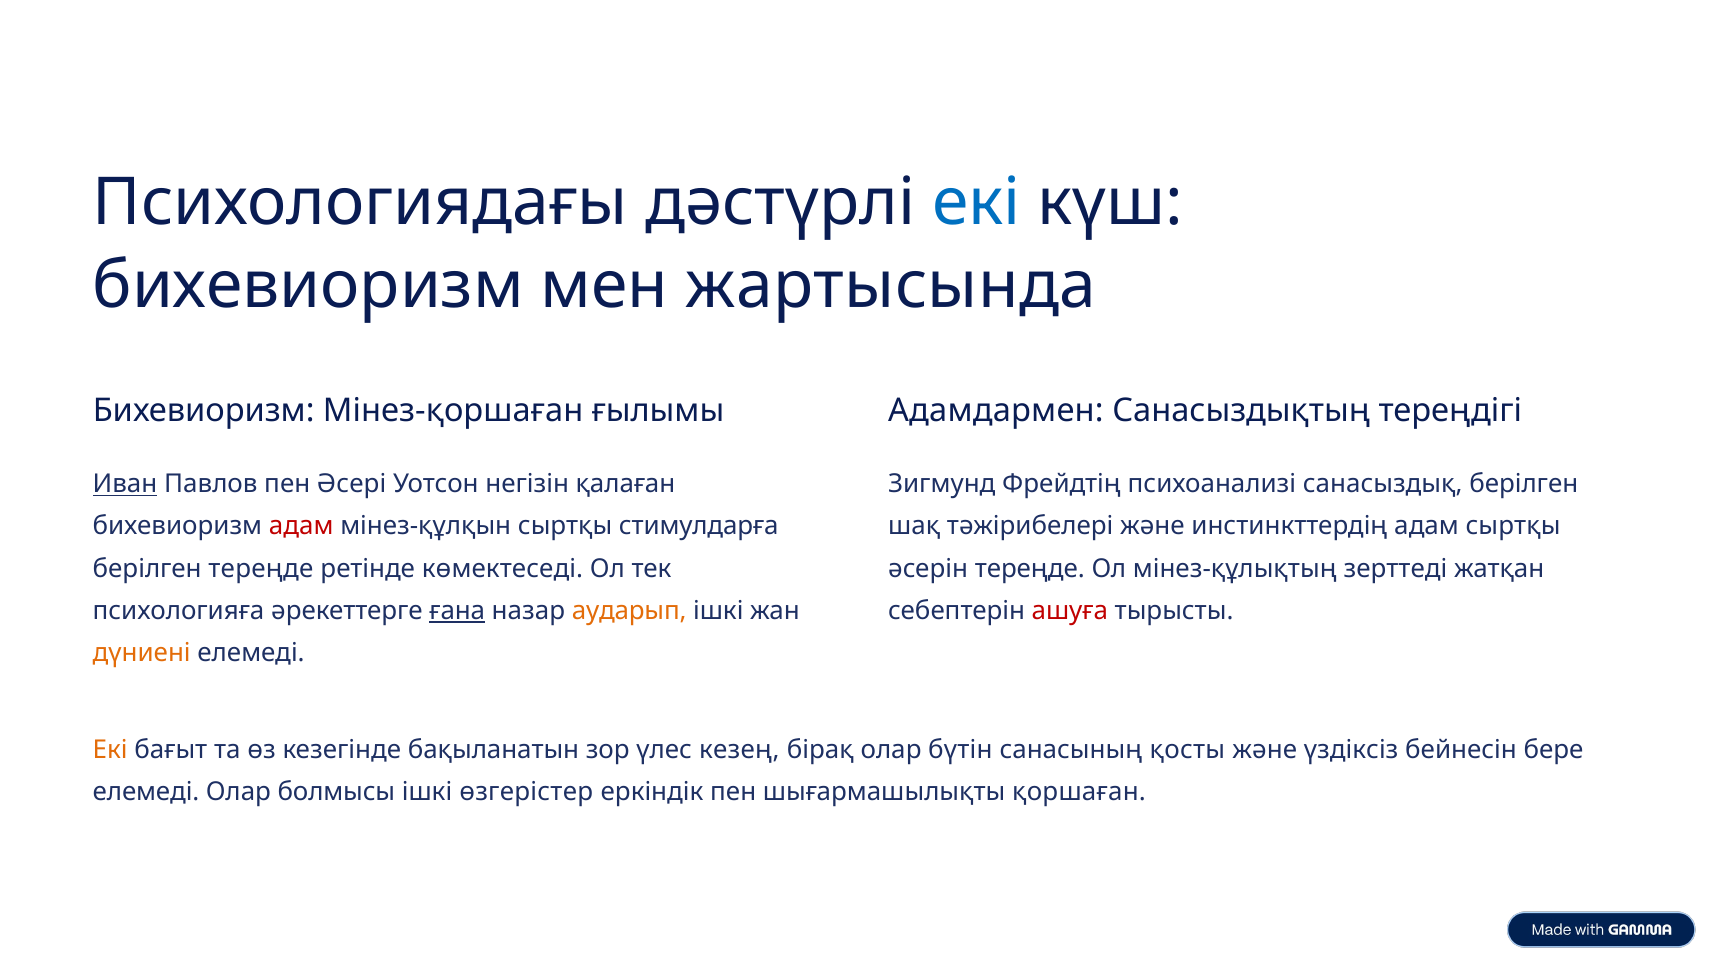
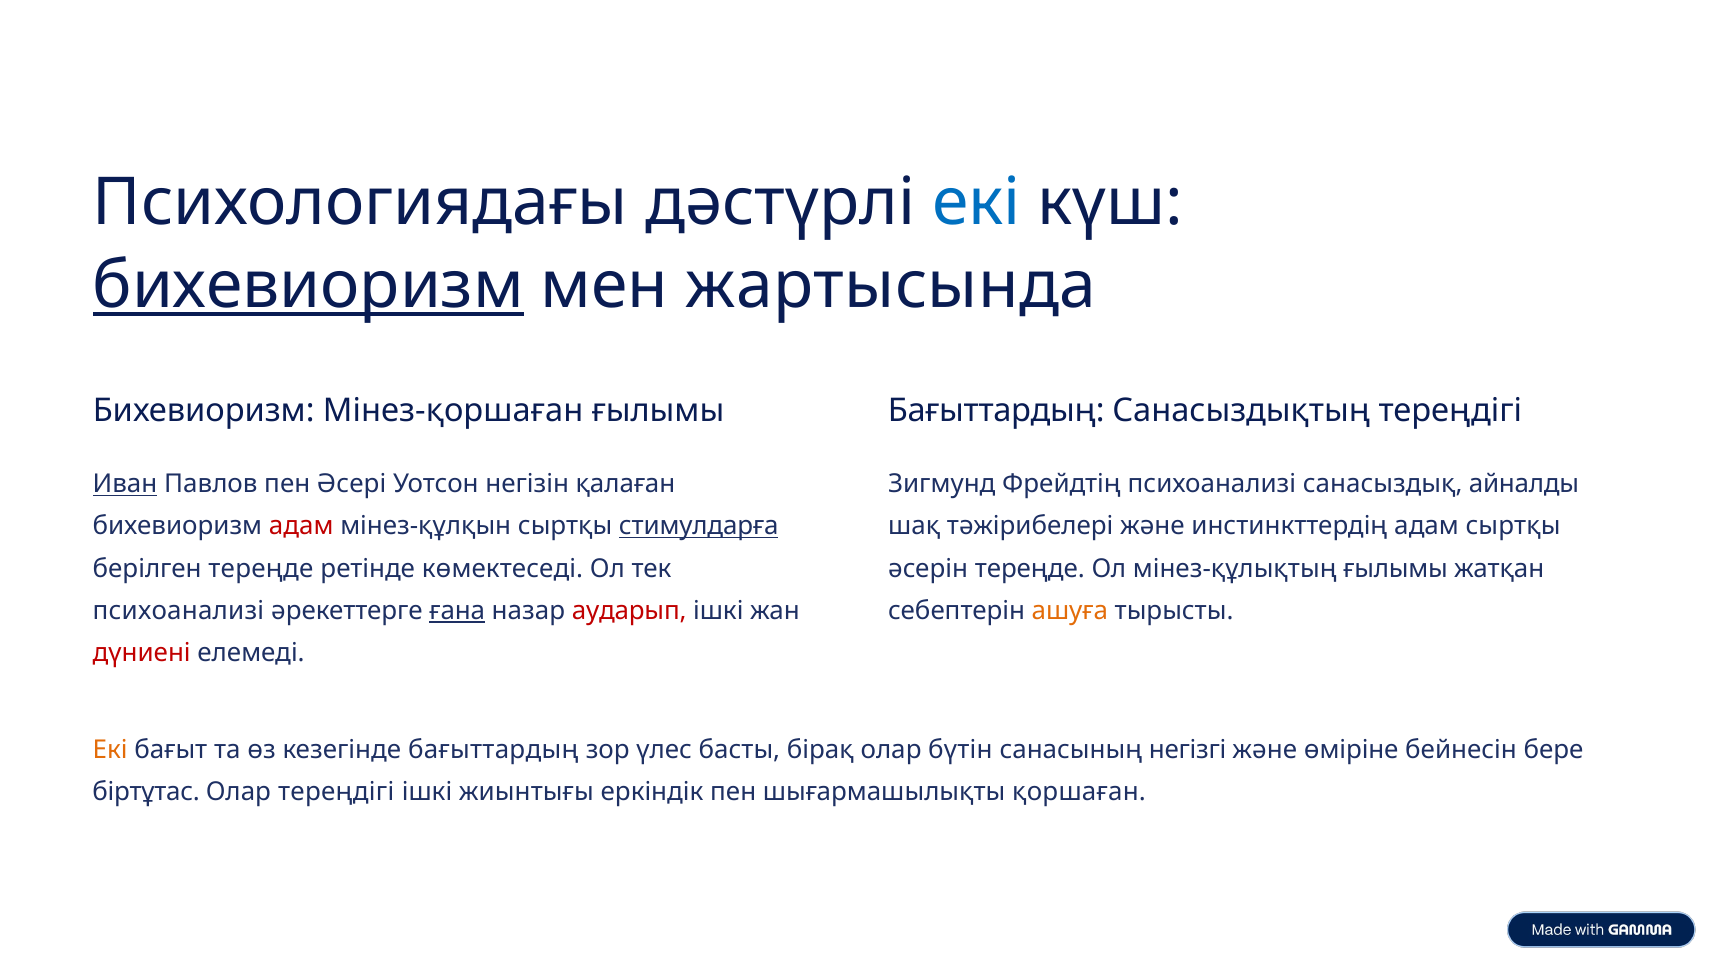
бихевиоризм underline: none -> present (308, 285)
Адамдармен: Адамдармен -> Бағыттардың (996, 411)
санасыздық берілген: берілген -> айналды (1524, 484)
стимулдарға underline: none -> present (699, 526)
мінез-құлықтың зерттеді: зерттеді -> ғылымы (1396, 569)
психологияға: психологияға -> психоанализі (178, 611)
аударып colour: orange -> red (629, 611)
ашуға colour: red -> orange (1070, 611)
дүниені colour: orange -> red (142, 653)
кезегінде бақыланатын: бақыланатын -> бағыттардың (493, 750)
кезең: кезең -> басты (739, 750)
қосты: қосты -> негізгі (1188, 750)
үздіксіз: үздіксіз -> өміріне (1351, 750)
елемеді: елемеді -> біртұтас (146, 792)
Олар болмысы: болмысы -> тереңдігі (336, 792)
өзгерістер: өзгерістер -> жиынтығы (526, 792)
